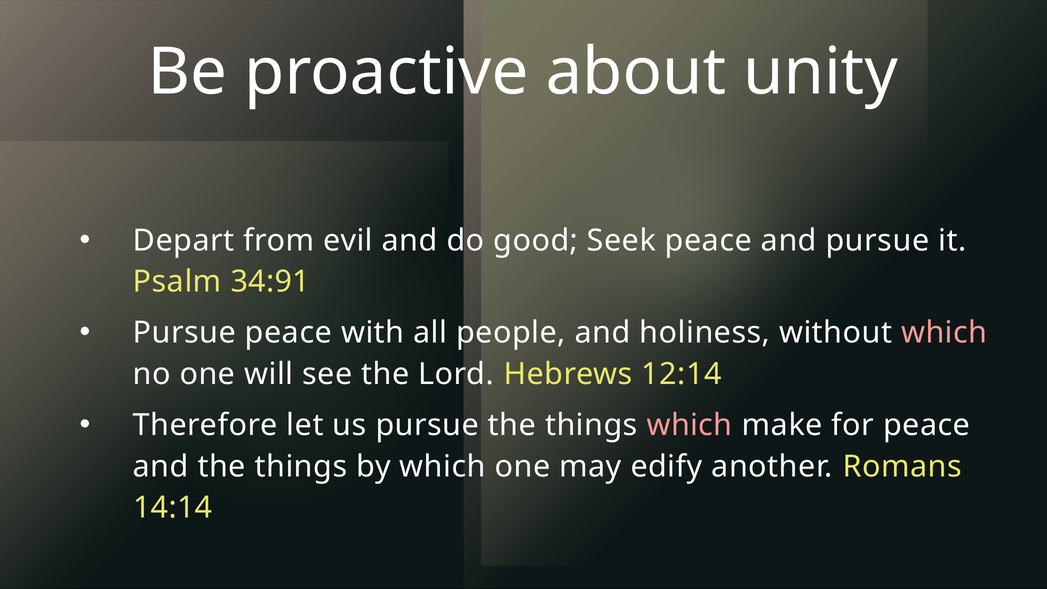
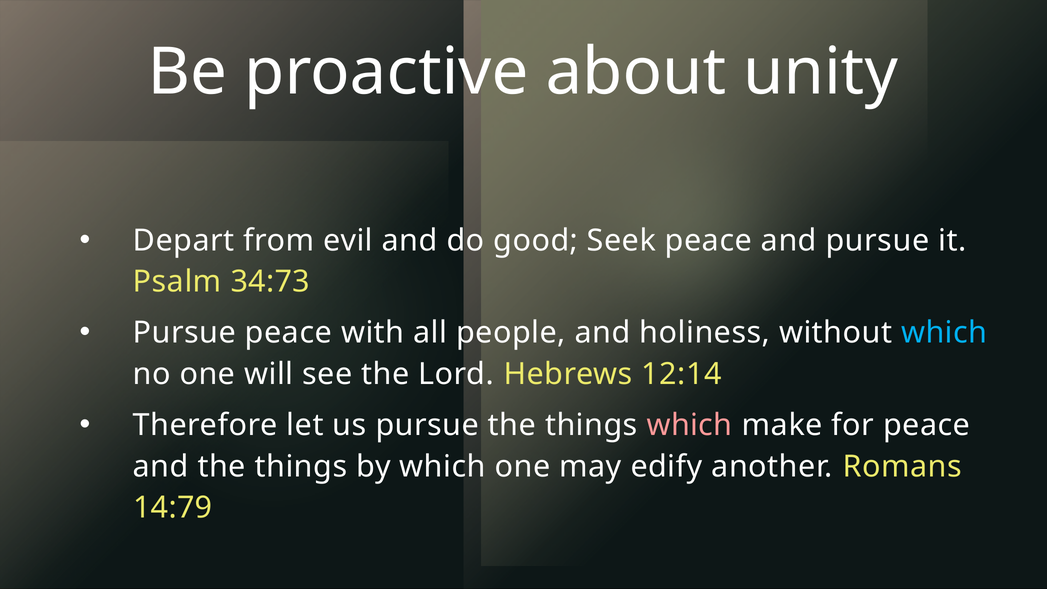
34:91: 34:91 -> 34:73 (270, 282)
which colour: pink -> light blue (944, 333)
14:14: 14:14 -> 14:79 (173, 508)
